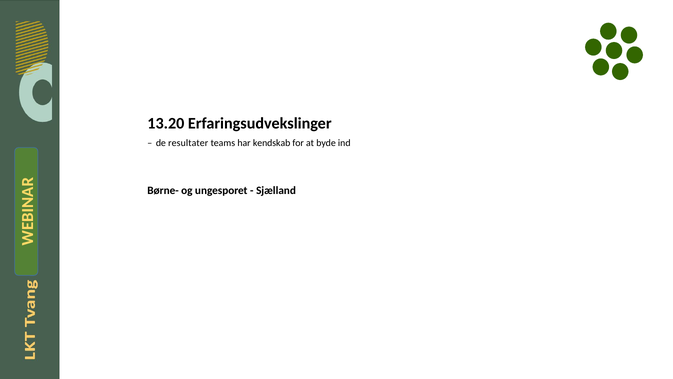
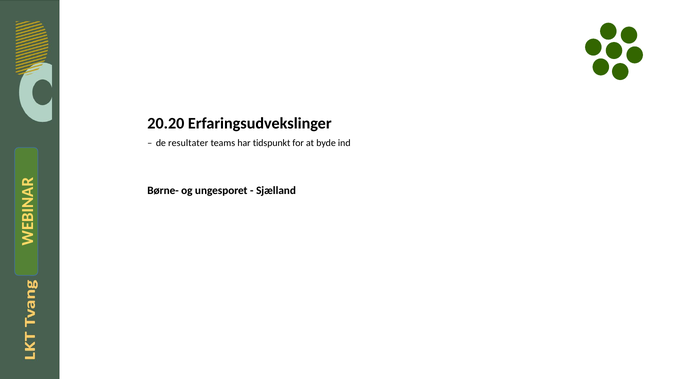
13.20: 13.20 -> 20.20 (166, 123)
kendskab: kendskab -> tidspunkt (272, 143)
